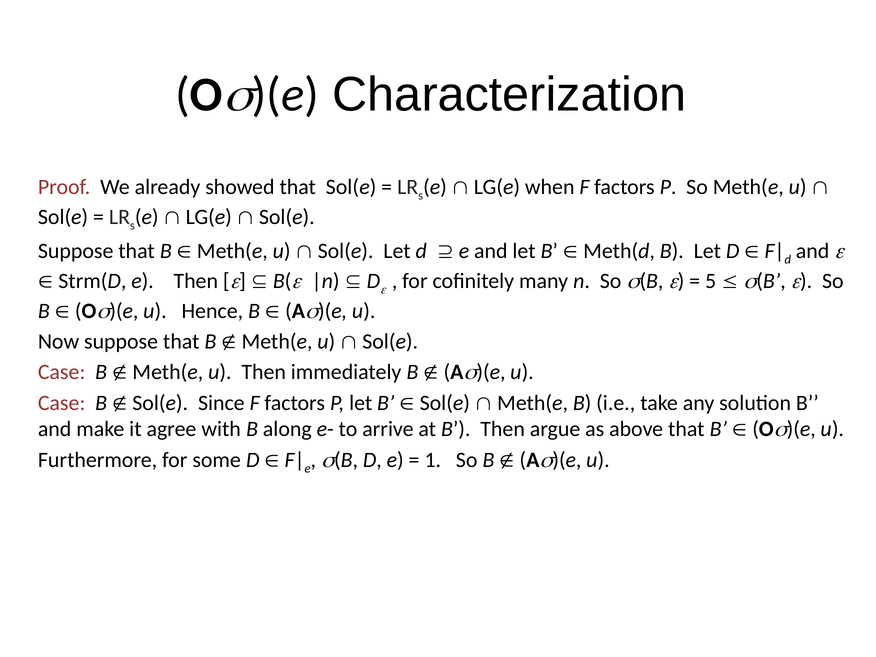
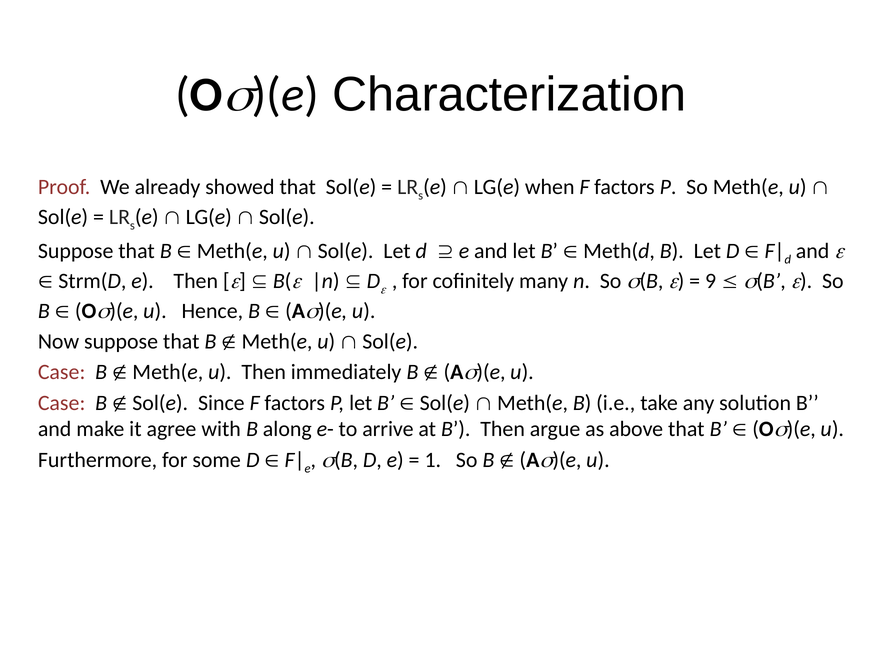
5: 5 -> 9 (711, 281)
